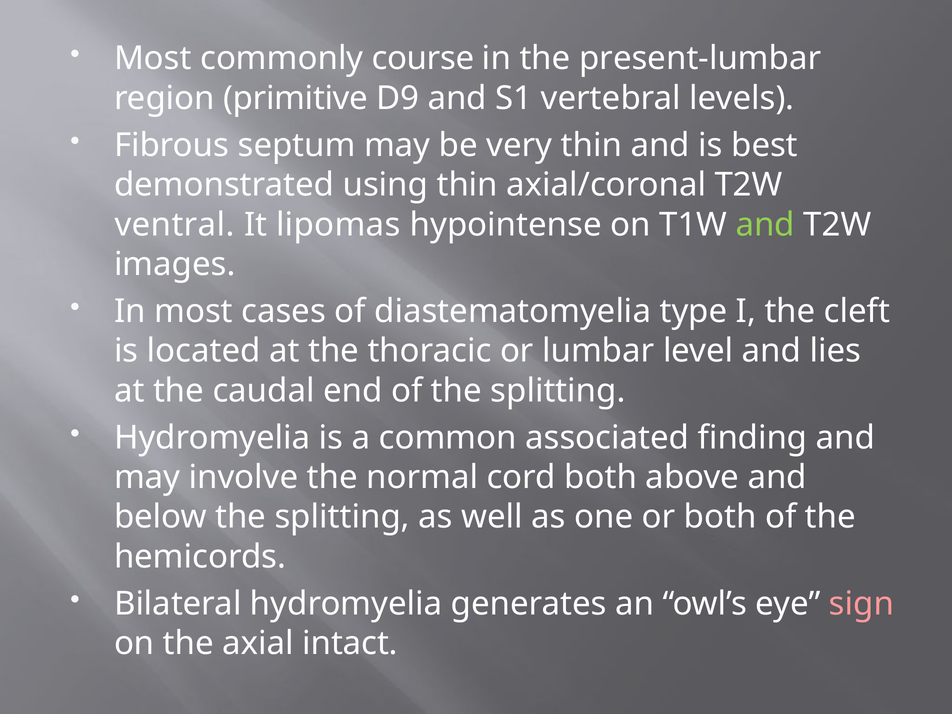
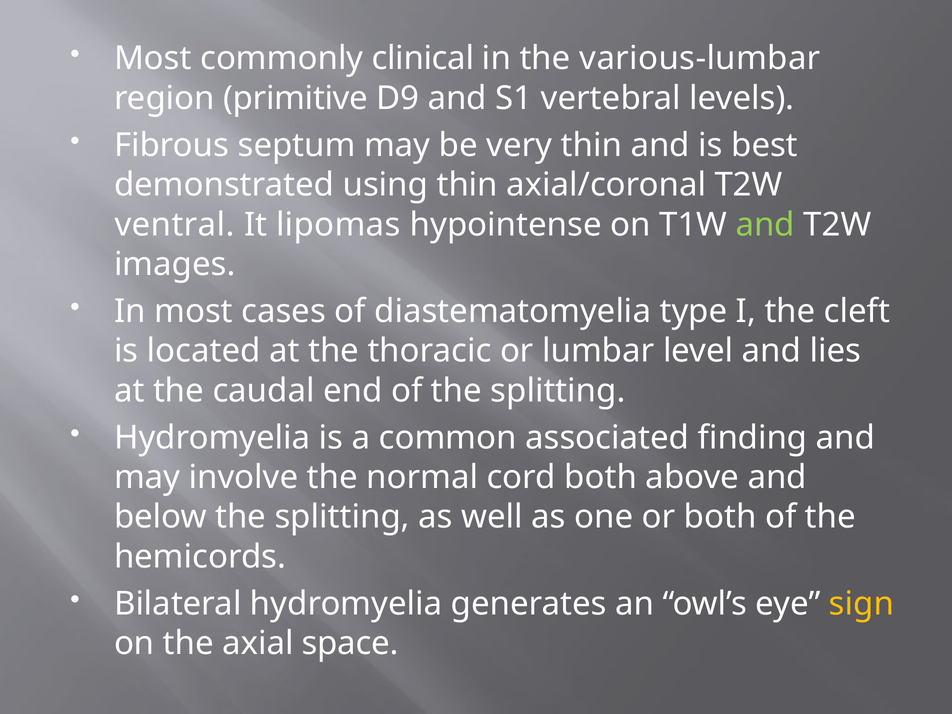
course: course -> clinical (423, 59)
present-lumbar: present-lumbar -> various-lumbar (700, 59)
sign colour: pink -> yellow (862, 604)
intact: intact -> space (350, 643)
